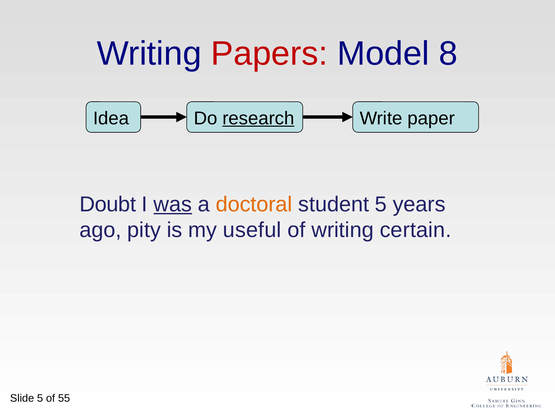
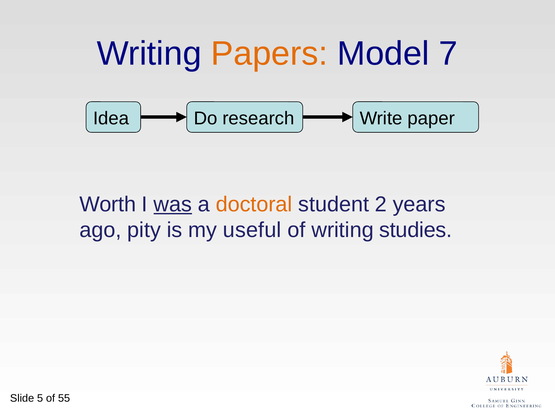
Papers colour: red -> orange (269, 54)
8: 8 -> 7 (448, 54)
research underline: present -> none (258, 118)
Doubt: Doubt -> Worth (108, 204)
student 5: 5 -> 2 (381, 204)
certain: certain -> studies (416, 230)
